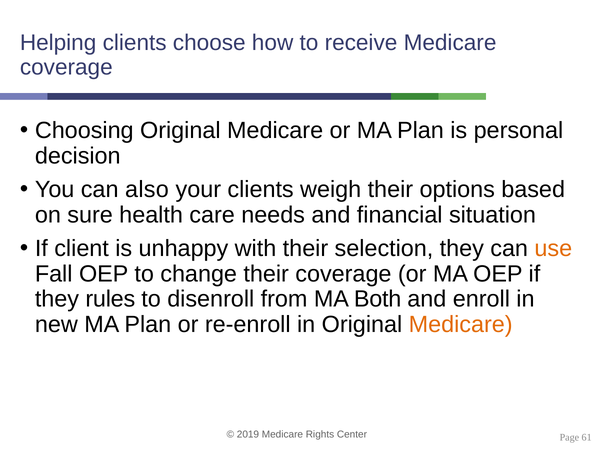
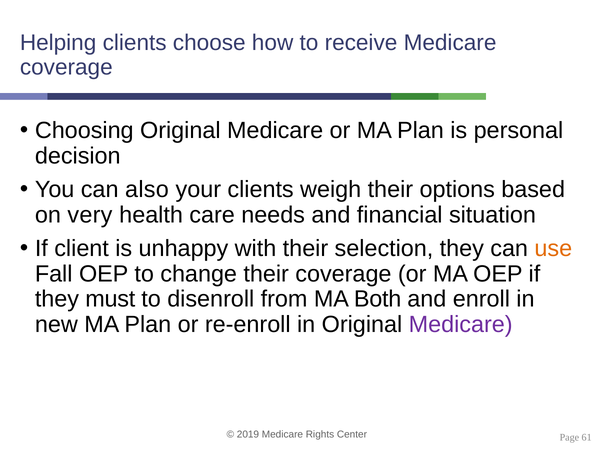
sure: sure -> very (90, 215)
rules: rules -> must (110, 299)
Medicare colour: orange -> purple (461, 324)
